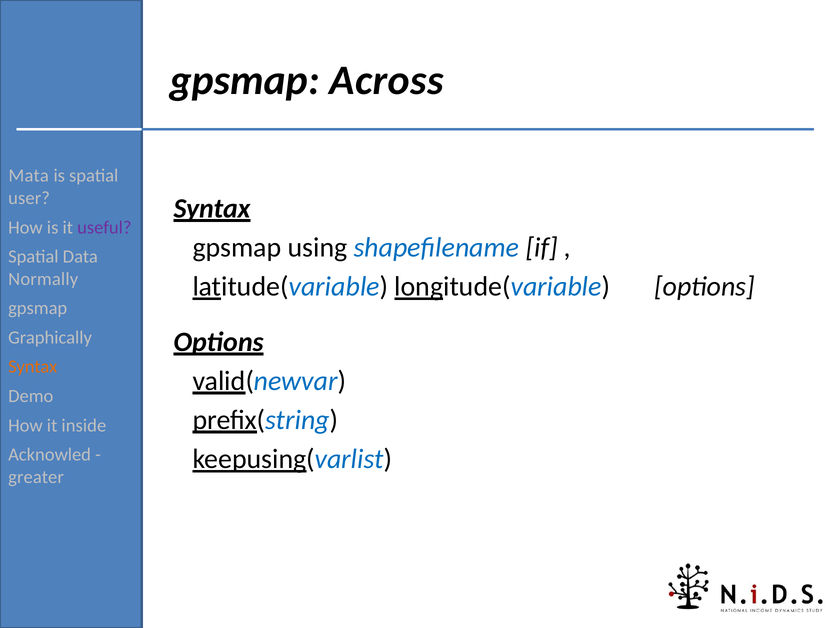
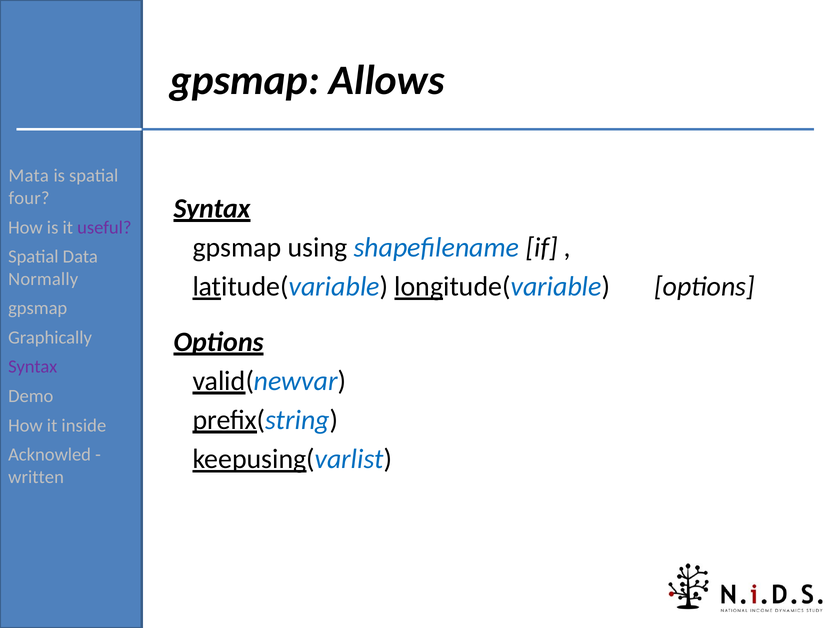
Across: Across -> Allows (387, 80)
user: user -> four (29, 198)
Syntax colour: orange -> purple (33, 367)
greater: greater -> written (36, 477)
